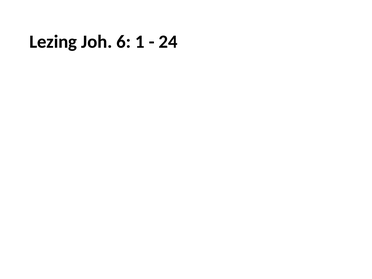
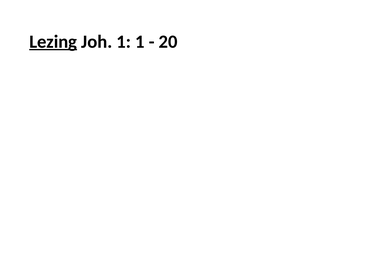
Lezing underline: none -> present (53, 42)
Joh 6: 6 -> 1 (124, 42)
24: 24 -> 20 (168, 42)
